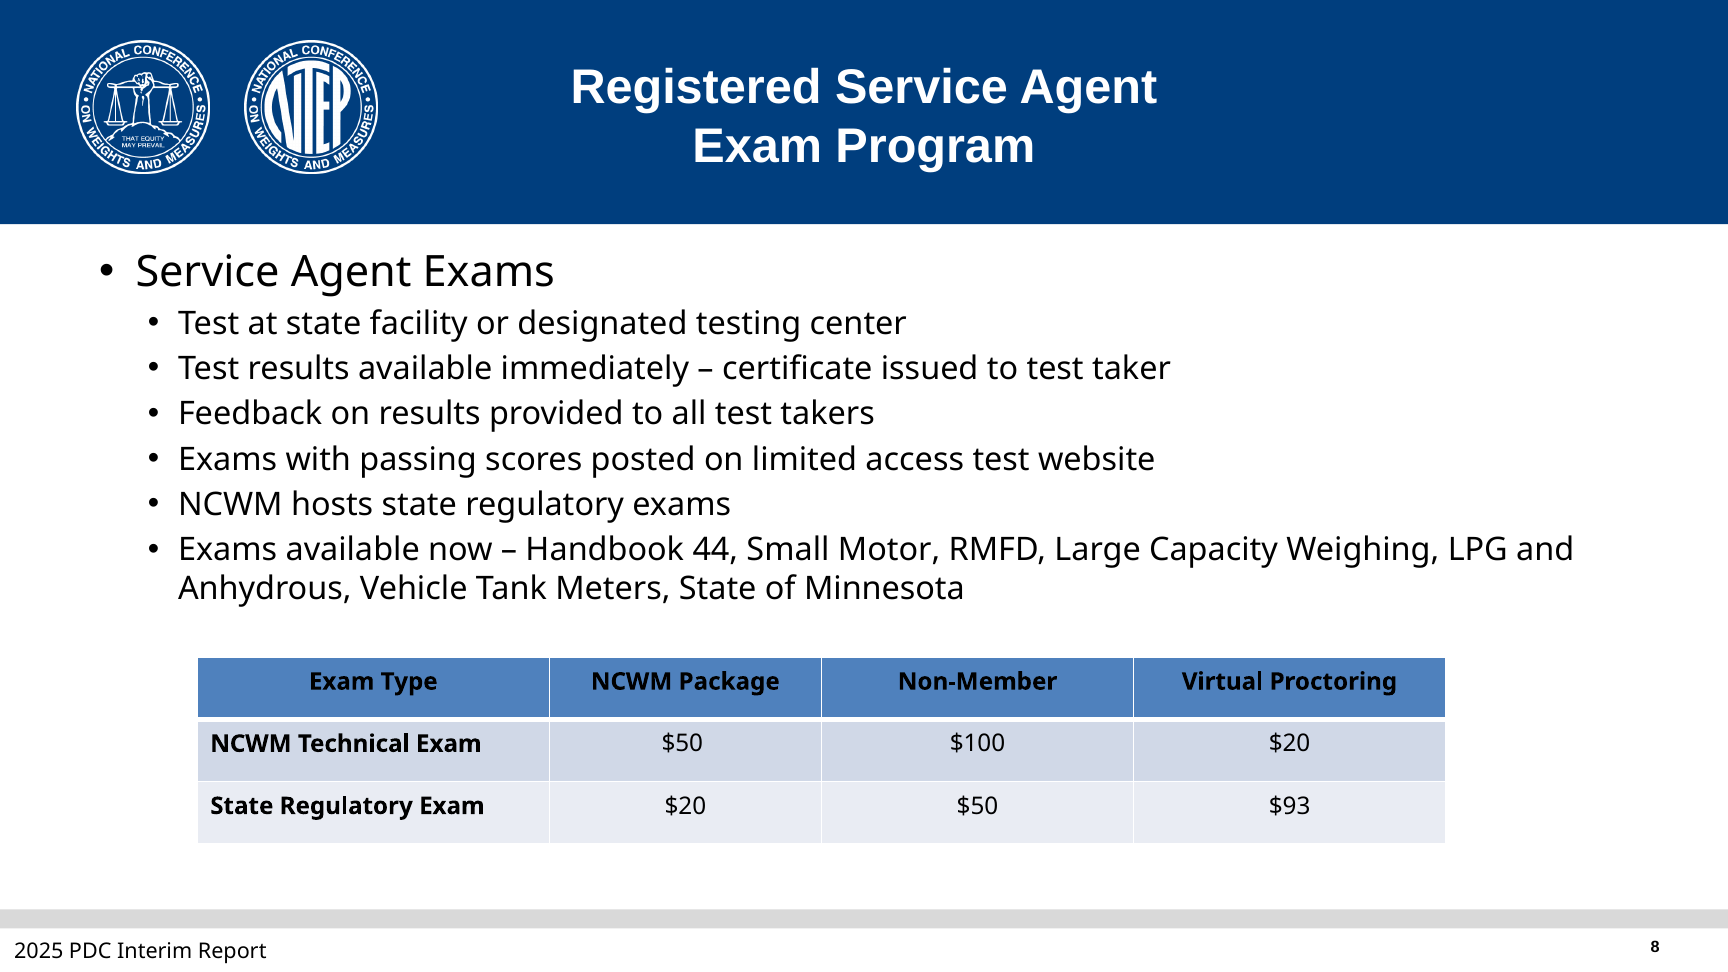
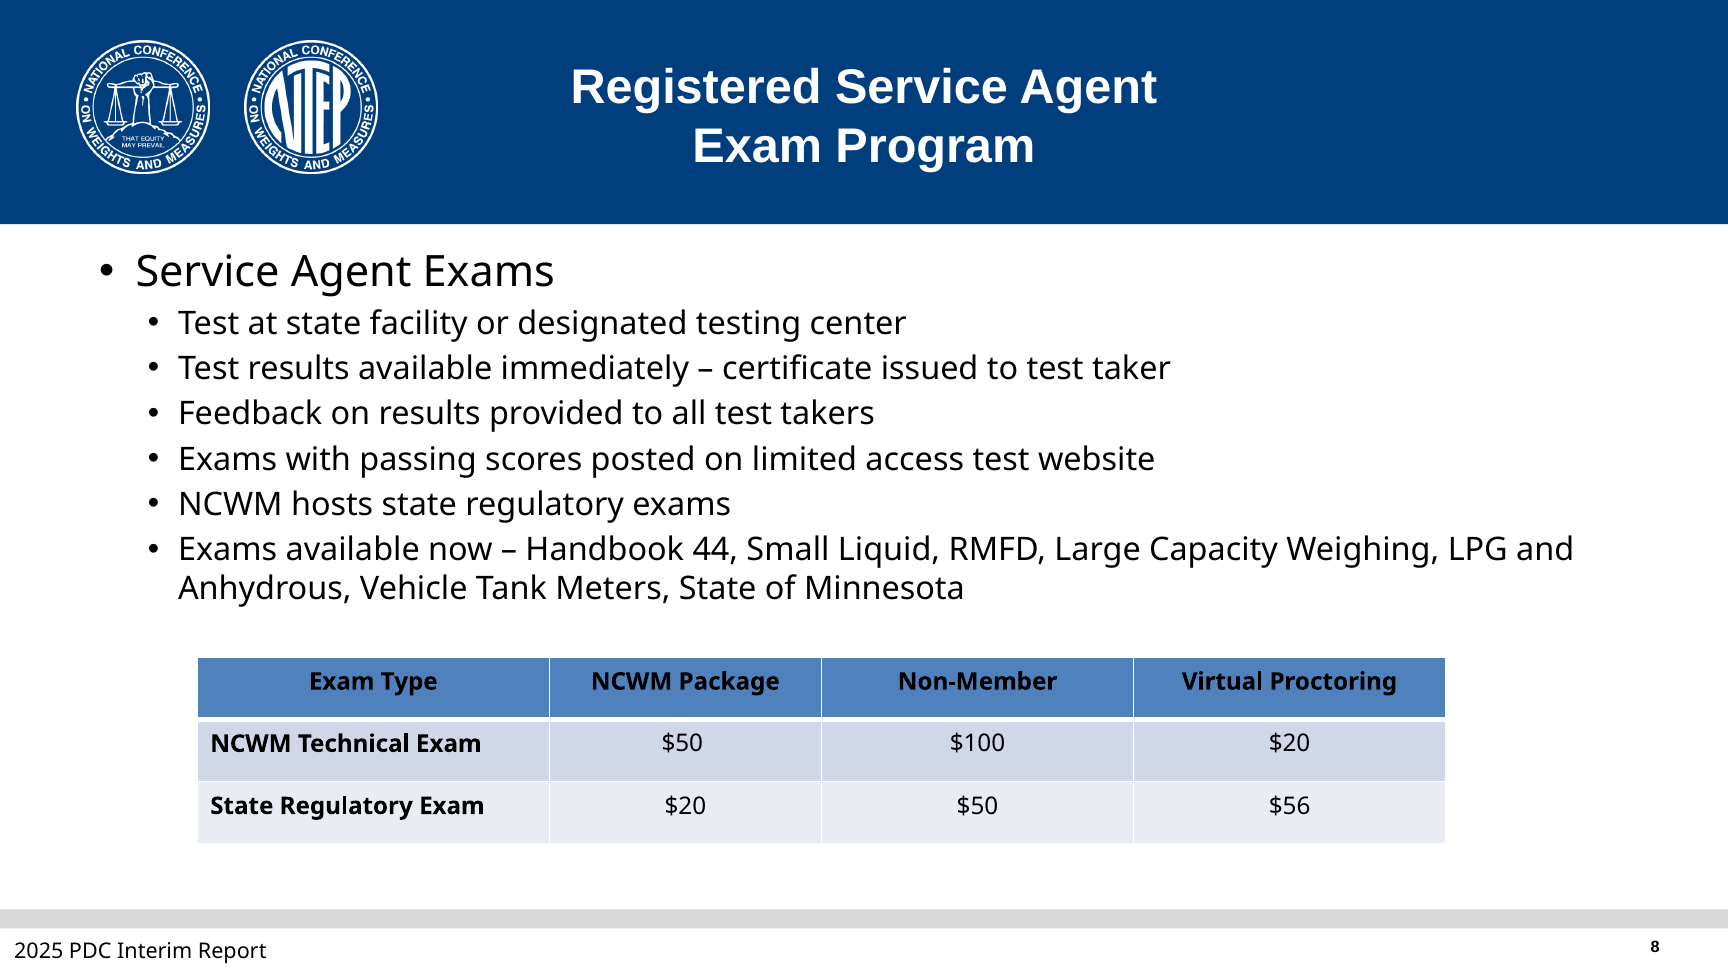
Motor: Motor -> Liquid (889, 550)
$93: $93 -> $56 (1290, 806)
